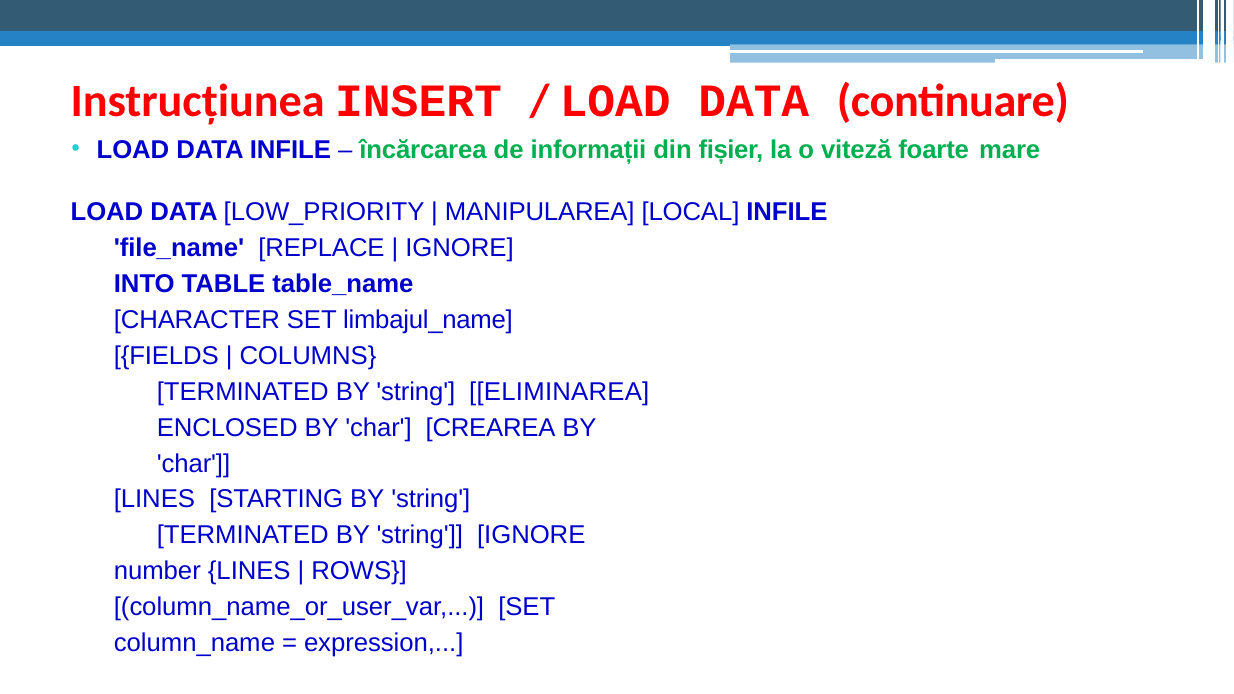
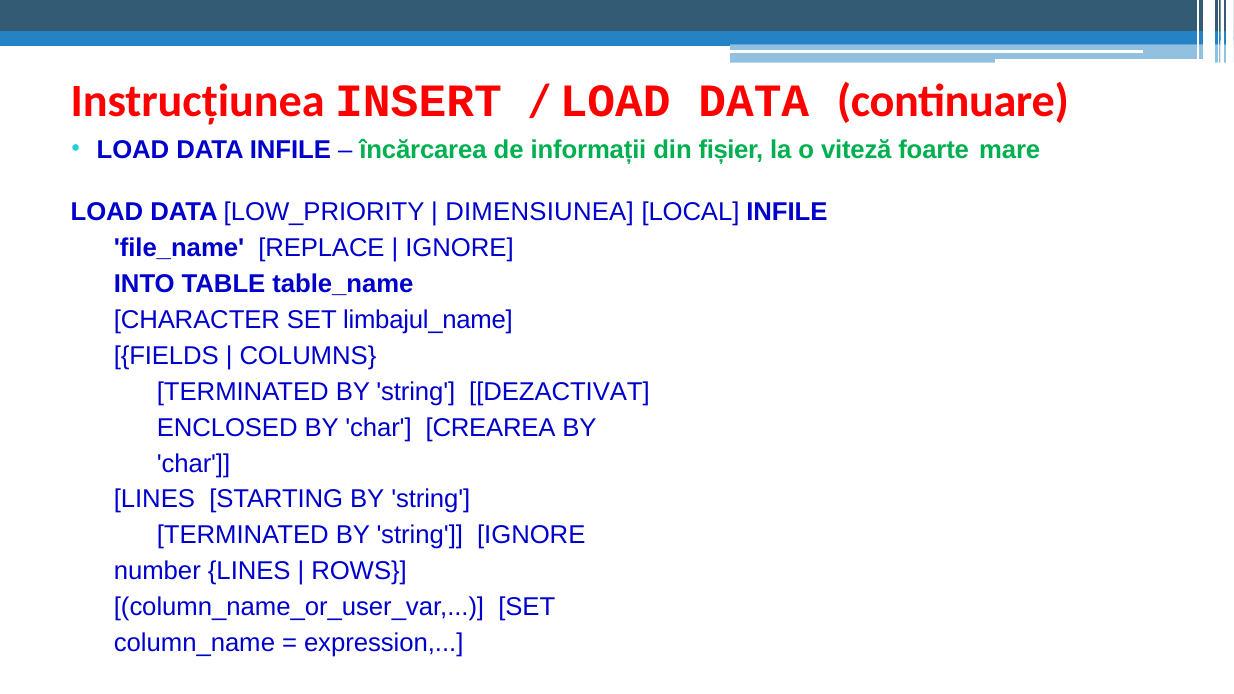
MANIPULAREA: MANIPULAREA -> DIMENSIUNEA (540, 212)
ELIMINAREA: ELIMINAREA -> DEZACTIVAT (559, 392)
